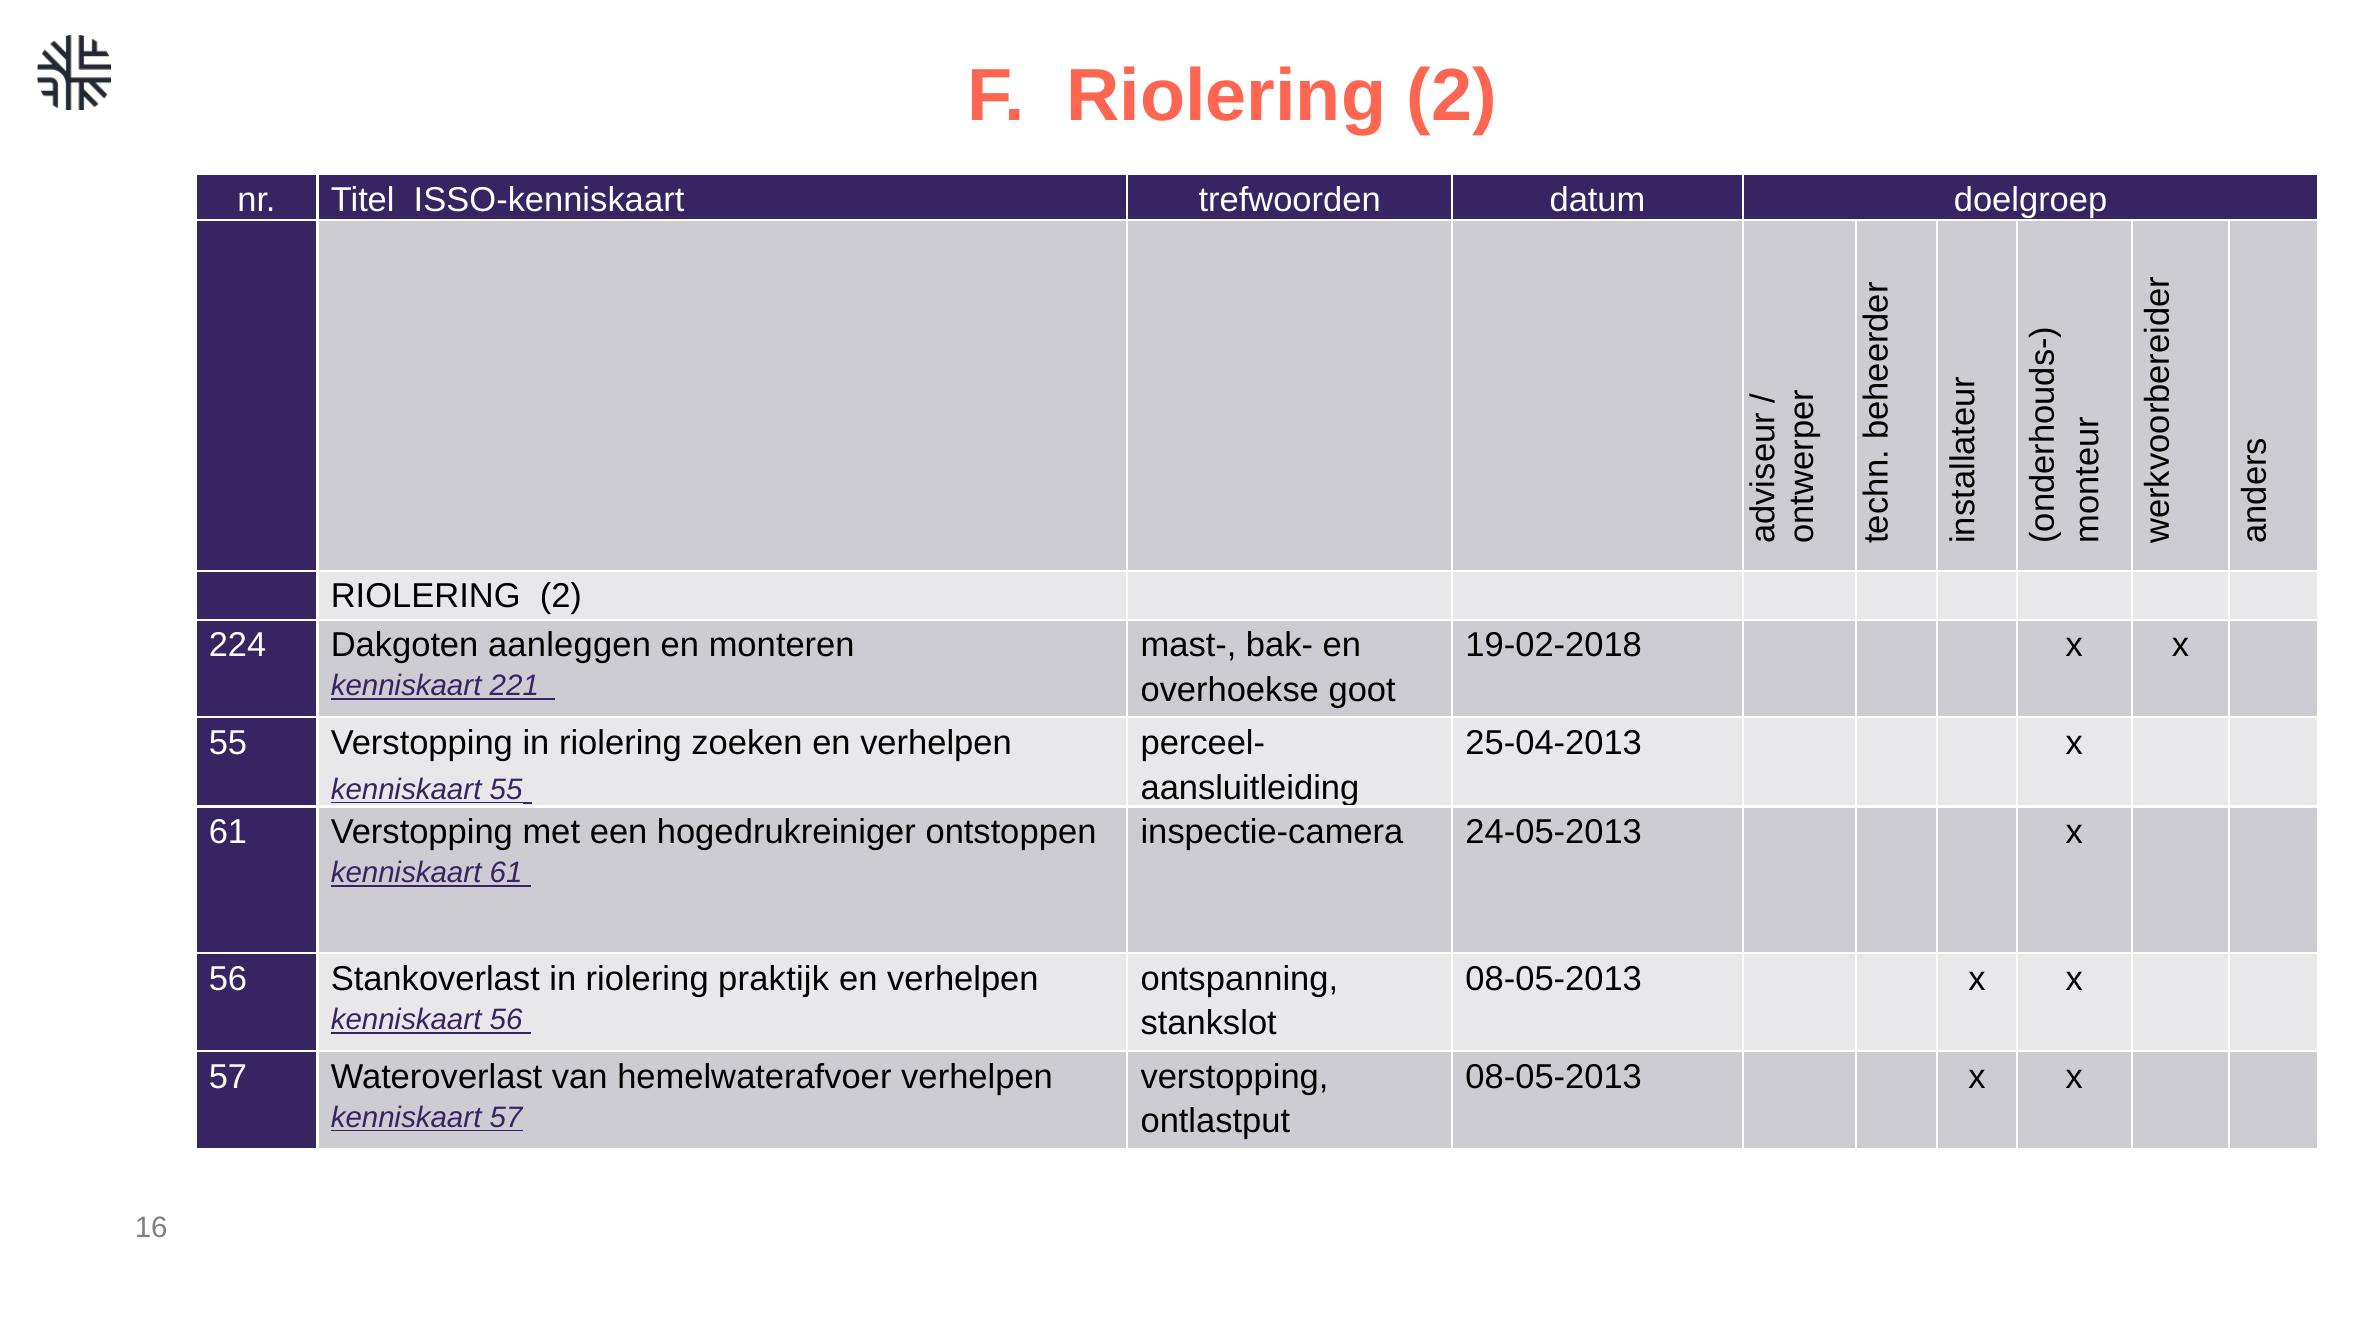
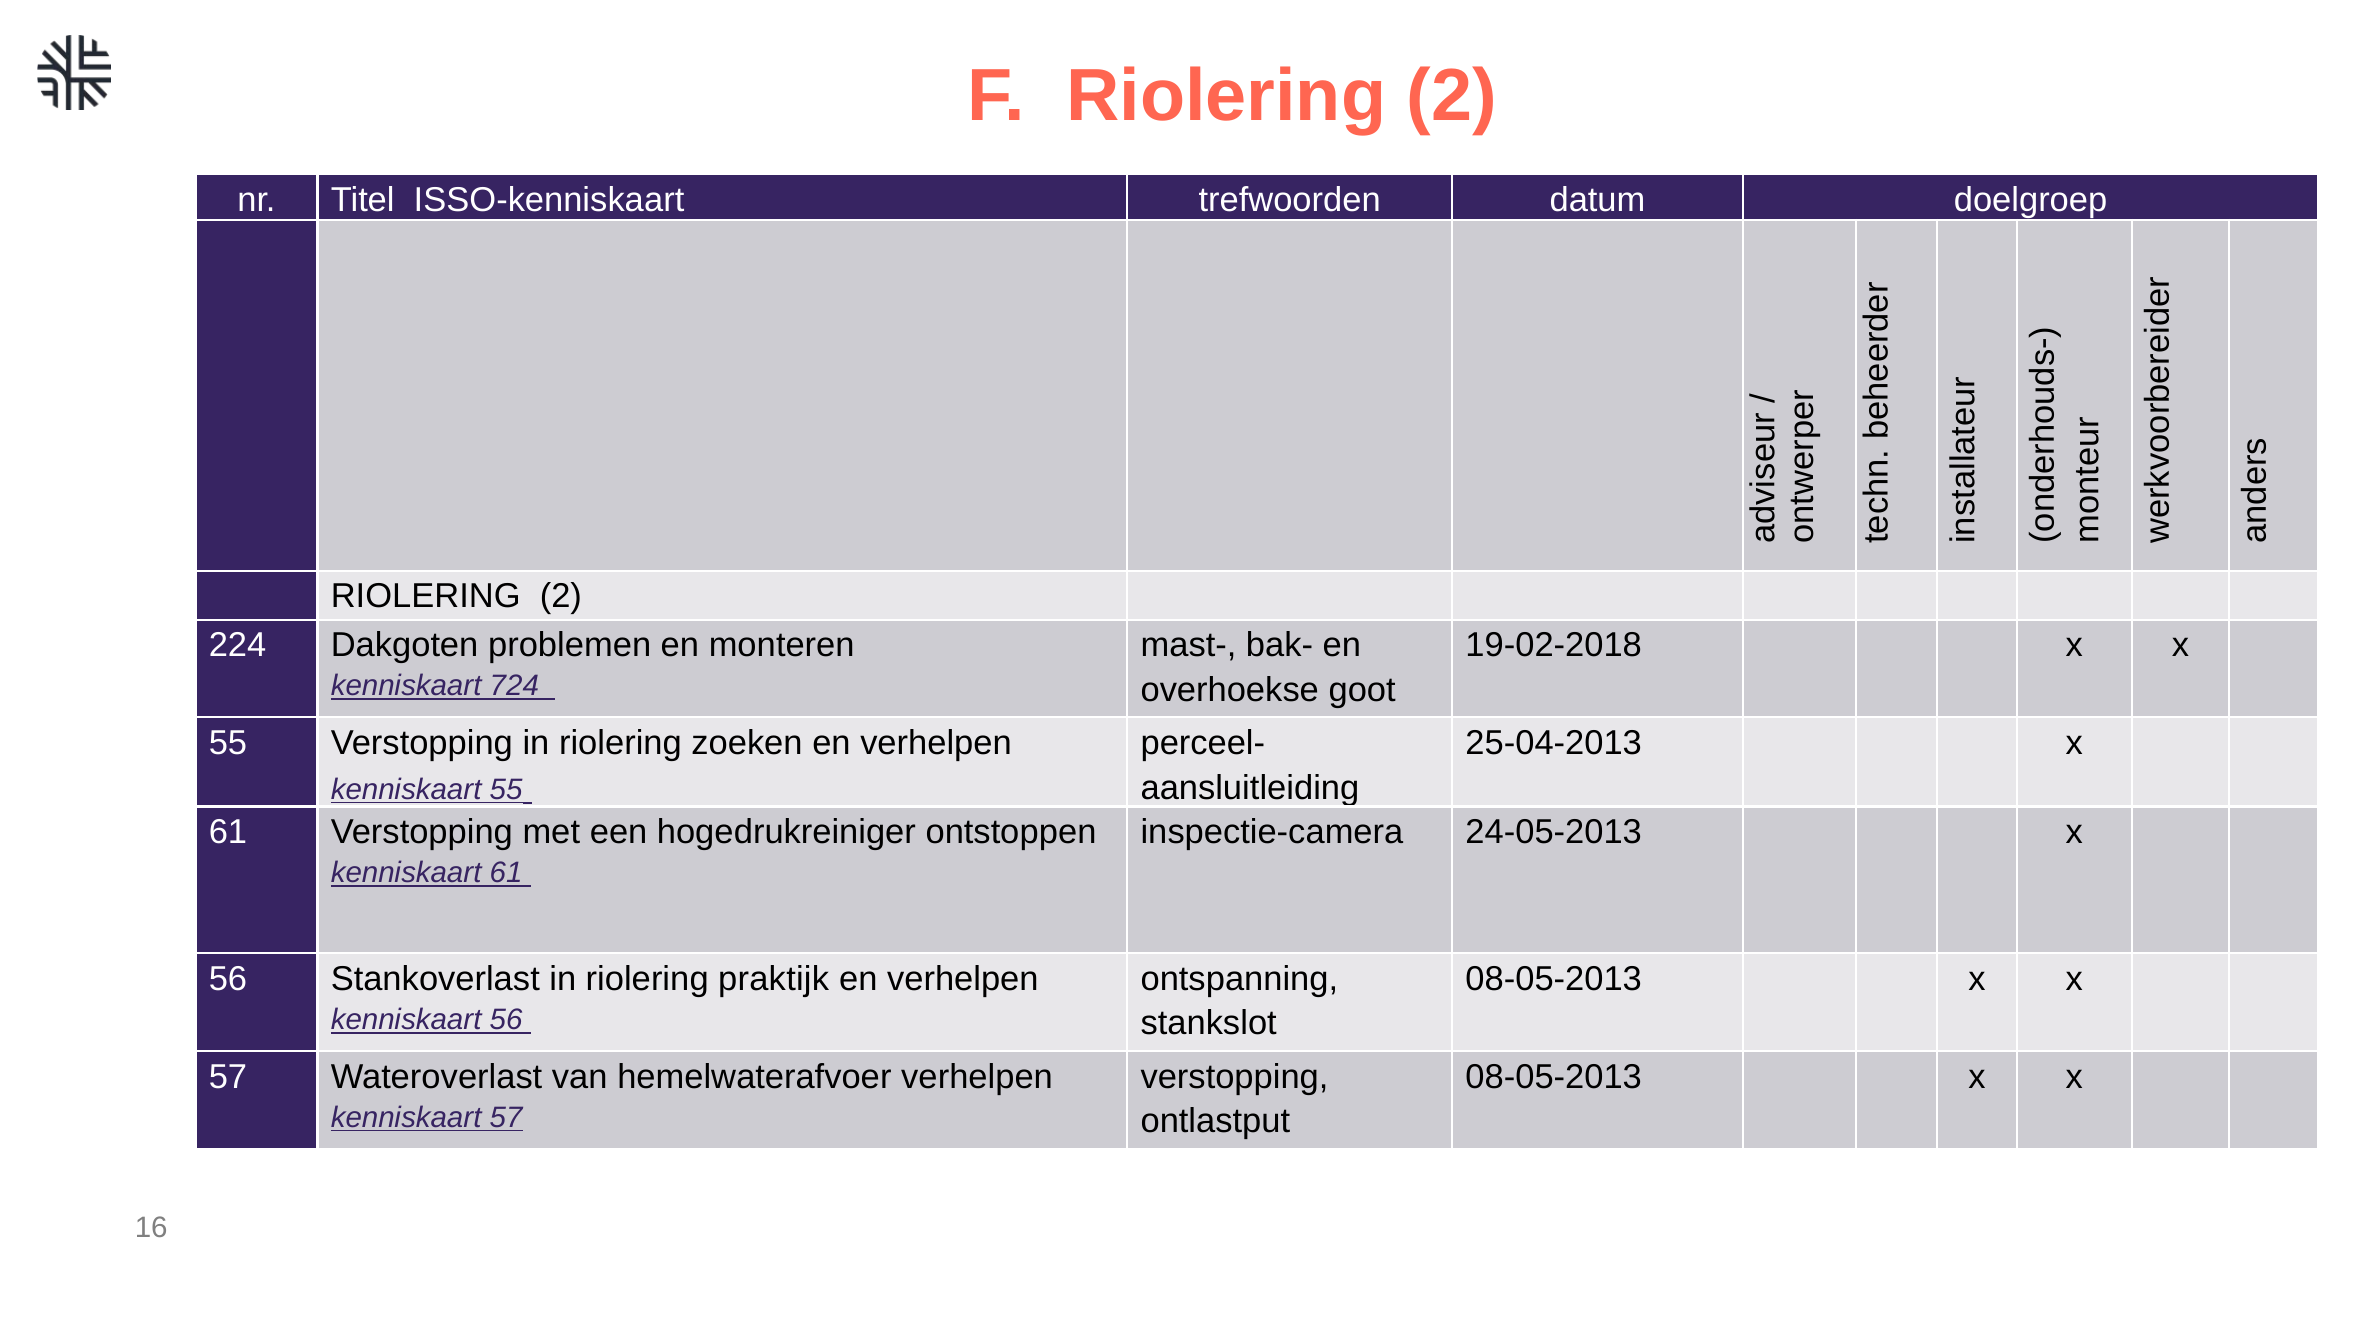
aanleggen: aanleggen -> problemen (570, 645)
221: 221 -> 724 (514, 686)
